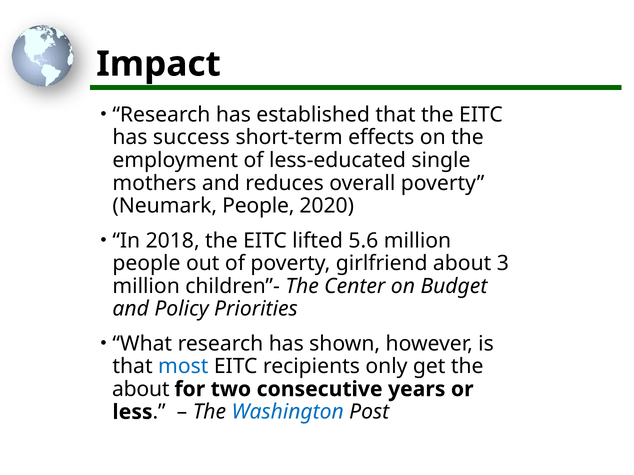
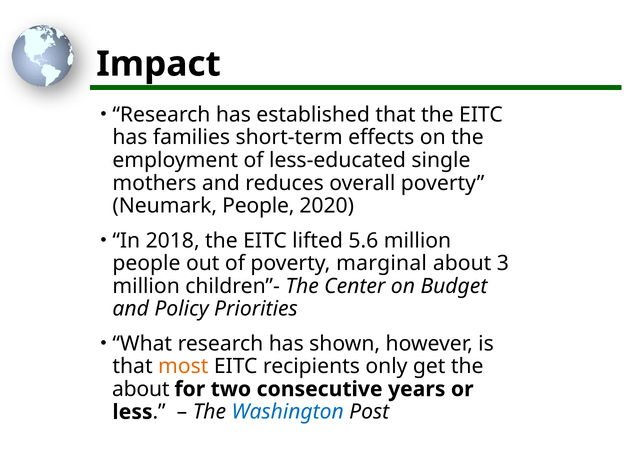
success: success -> families (191, 138)
girlfriend: girlfriend -> marginal (382, 264)
most colour: blue -> orange (183, 367)
